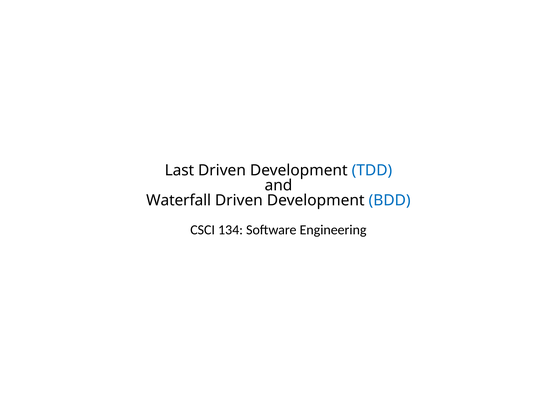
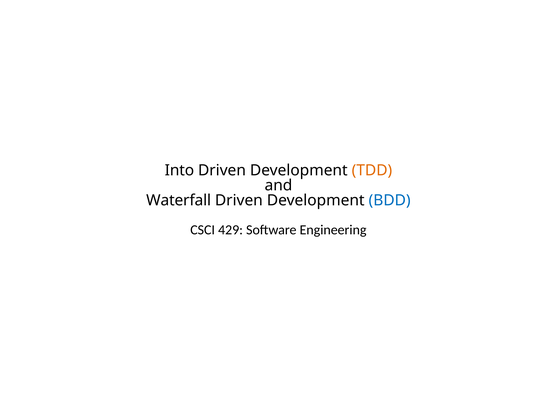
Last: Last -> Into (179, 170)
TDD colour: blue -> orange (372, 170)
134: 134 -> 429 (231, 230)
